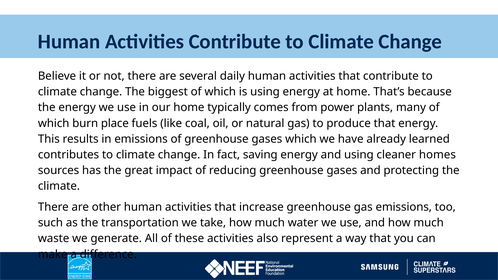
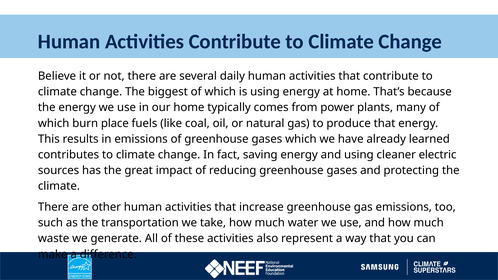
homes: homes -> electric (438, 155)
